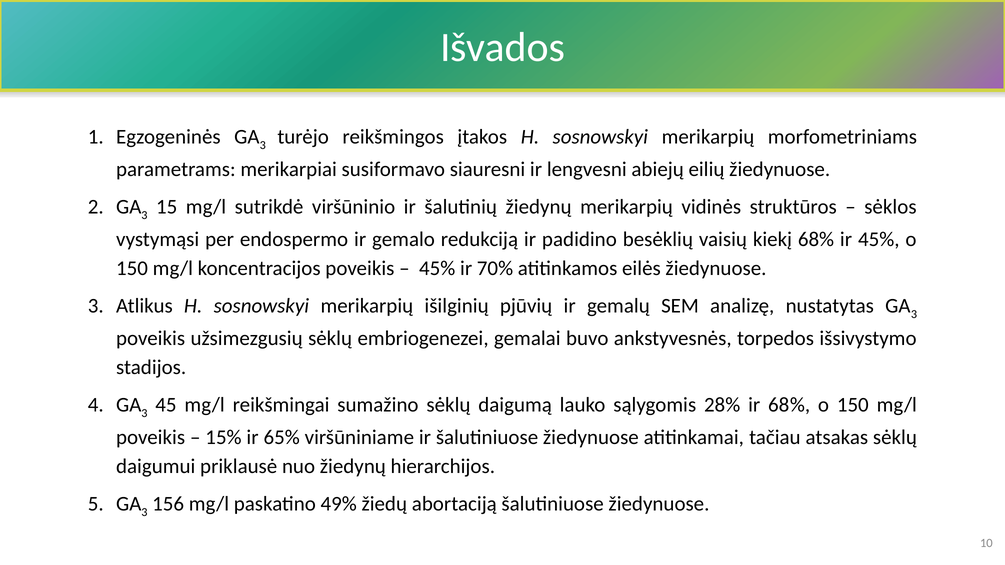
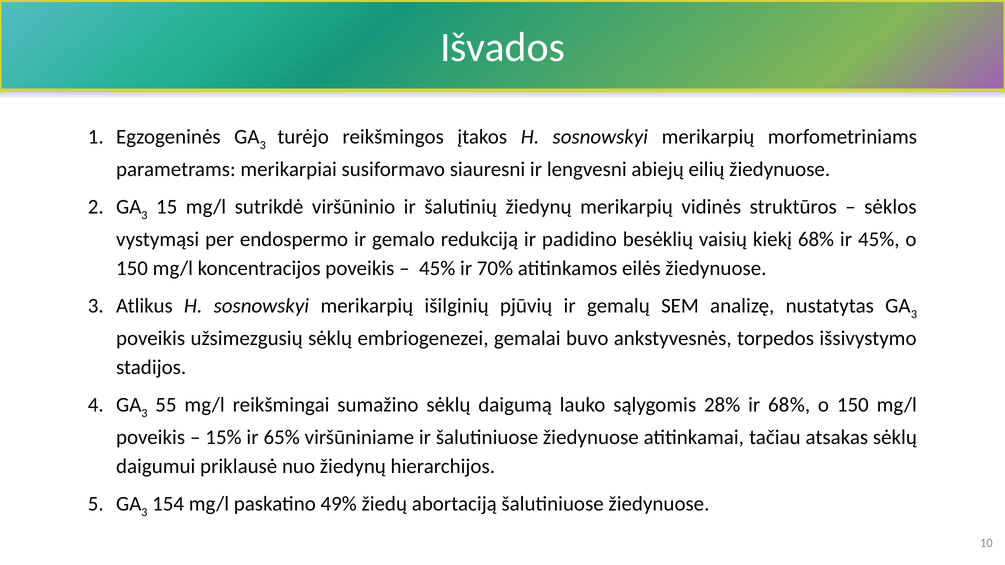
45: 45 -> 55 (166, 405)
156: 156 -> 154 (168, 504)
